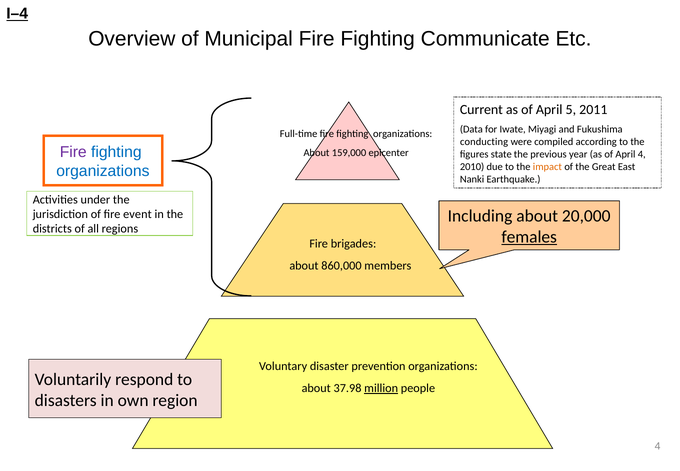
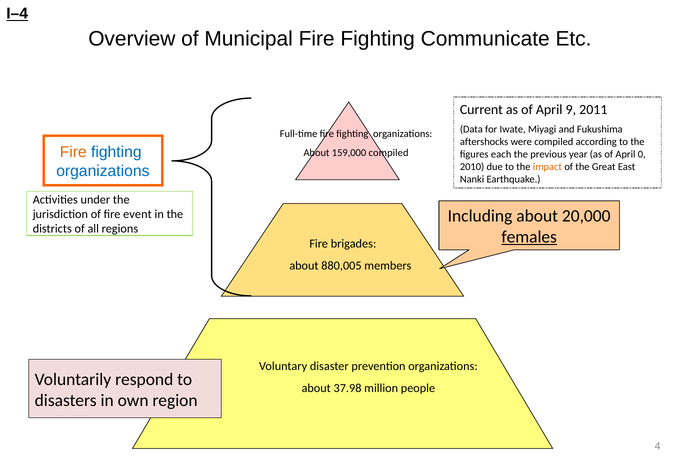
5: 5 -> 9 (571, 109)
conducting: conducting -> aftershocks (484, 142)
Fire colour: purple -> orange (73, 152)
159,000 epicenter: epicenter -> compiled (389, 152)
state: state -> each (501, 154)
April 4: 4 -> 0 (642, 154)
860,000: 860,000 -> 880,005 (341, 266)
million underline: present -> none (381, 388)
